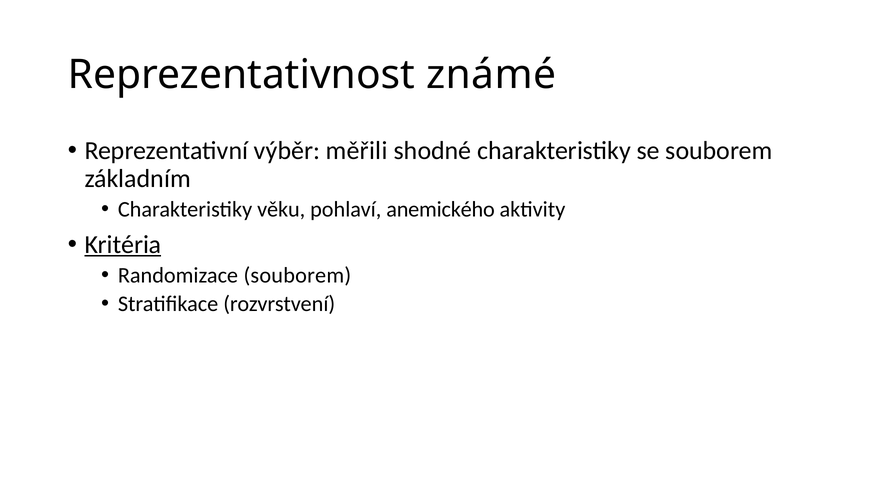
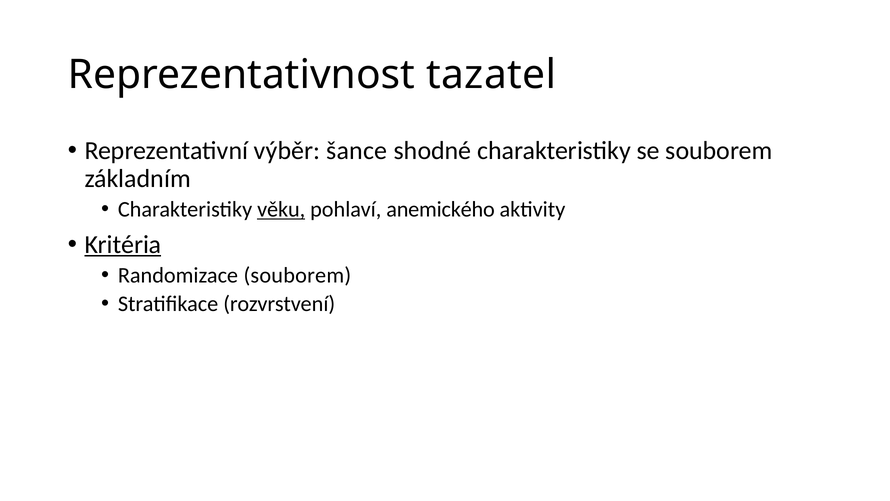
známé: známé -> tazatel (491, 75)
měřili: měřili -> šance (357, 150)
věku underline: none -> present (281, 209)
